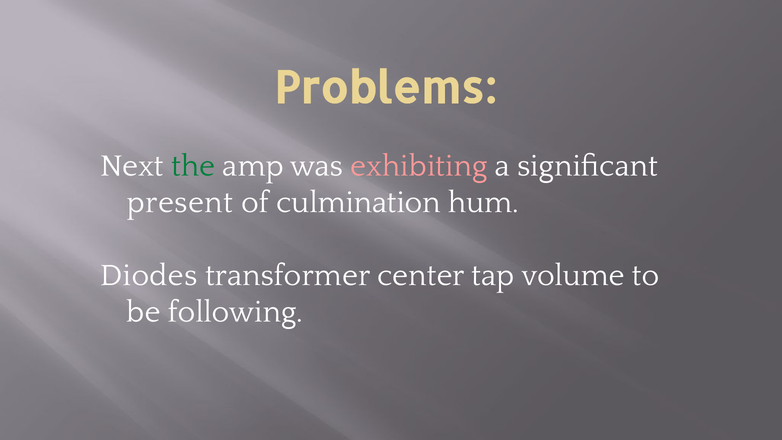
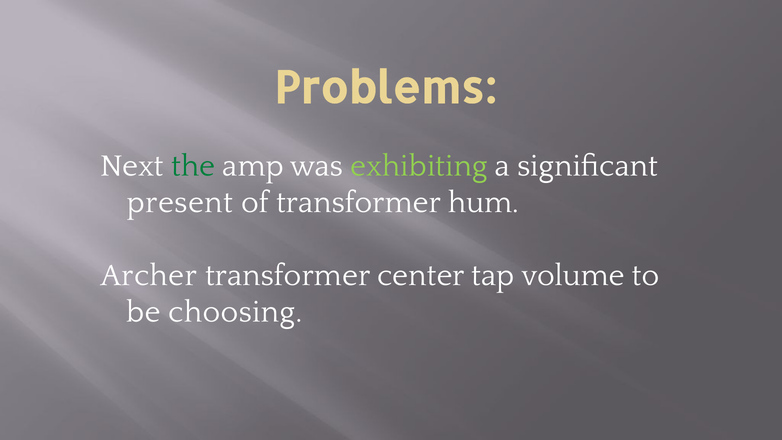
exhibiting colour: pink -> light green (419, 166)
of culmination: culmination -> transformer (359, 202)
Diodes: Diodes -> Archer (149, 275)
following: following -> choosing (235, 312)
